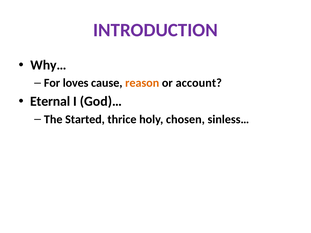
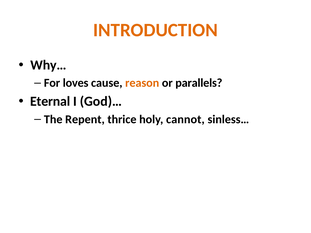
INTRODUCTION colour: purple -> orange (155, 30)
account: account -> parallels (199, 83)
Started: Started -> Repent (85, 119)
chosen: chosen -> cannot (185, 119)
